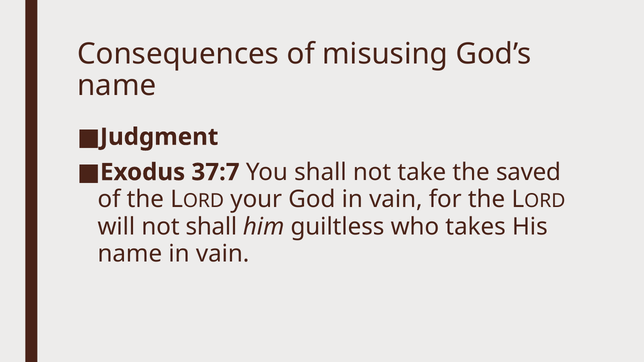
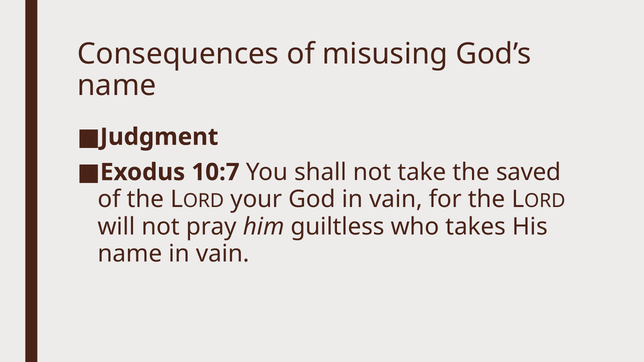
37:7: 37:7 -> 10:7 (216, 172)
not shall: shall -> pray (211, 227)
